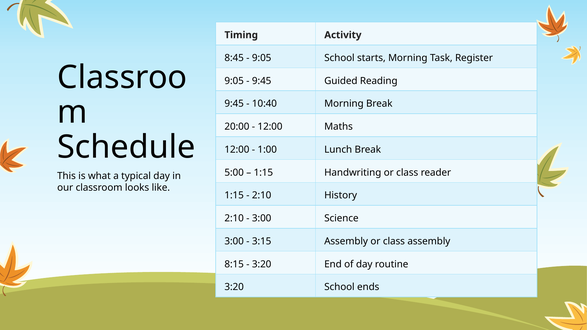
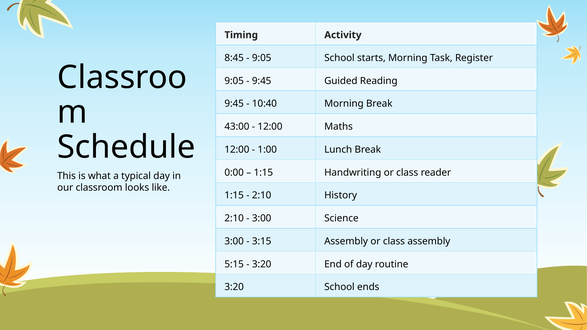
20:00: 20:00 -> 43:00 (237, 127)
5:00: 5:00 -> 0:00 (234, 173)
8:15: 8:15 -> 5:15 (234, 264)
